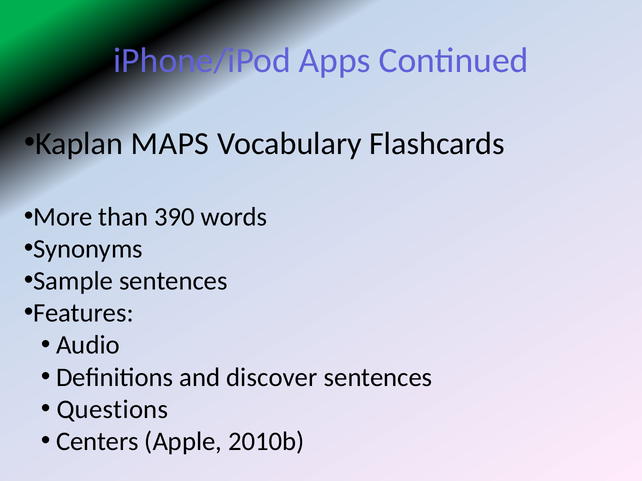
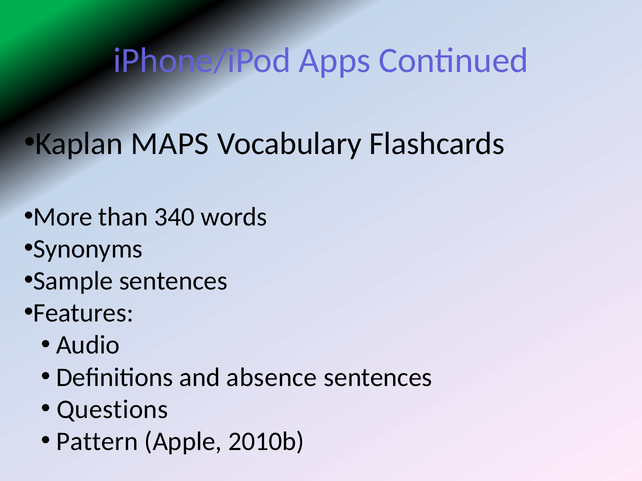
390: 390 -> 340 (175, 217)
discover: discover -> absence (272, 378)
Centers: Centers -> Pattern (97, 442)
